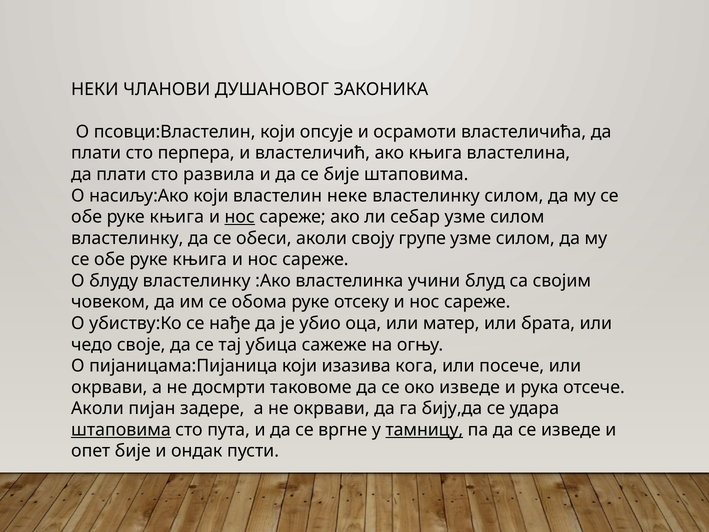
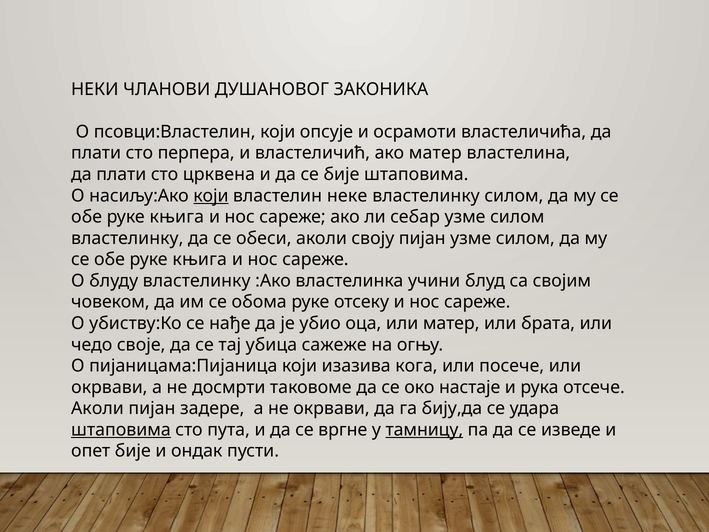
ако књига: књига -> матер (435, 153)
развила: развила -> црквена (219, 174)
који underline: none -> present (211, 196)
нос underline: present -> none (240, 217)
своју групе: групе -> пијан (422, 238)
око изведе: изведе -> настаје (470, 387)
